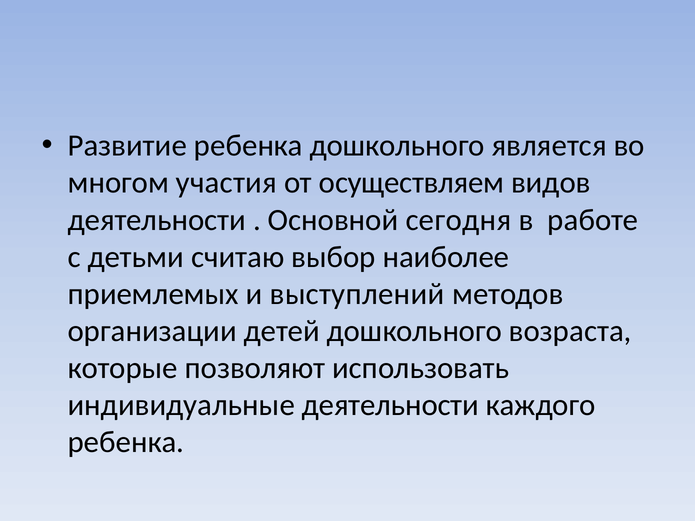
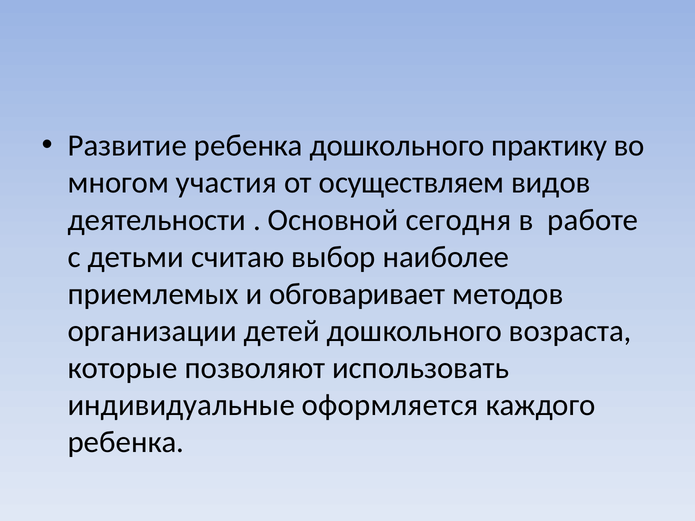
является: является -> практику (549, 146)
выступлений: выступлений -> обговаривает (357, 294)
индивидуальные деятельности: деятельности -> оформляется (390, 405)
